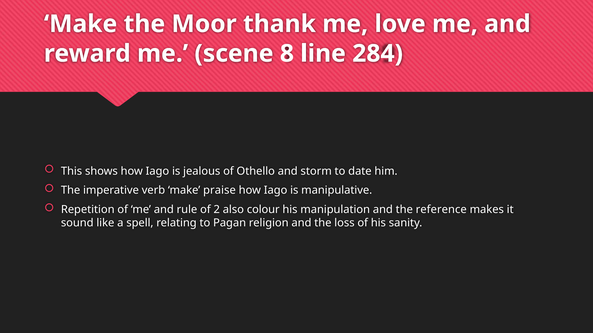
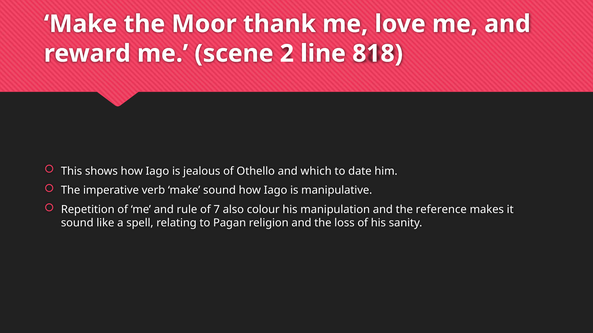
8: 8 -> 2 (287, 54)
284: 284 -> 818 (378, 54)
storm: storm -> which (316, 171)
make praise: praise -> sound (220, 191)
2: 2 -> 7 (217, 210)
